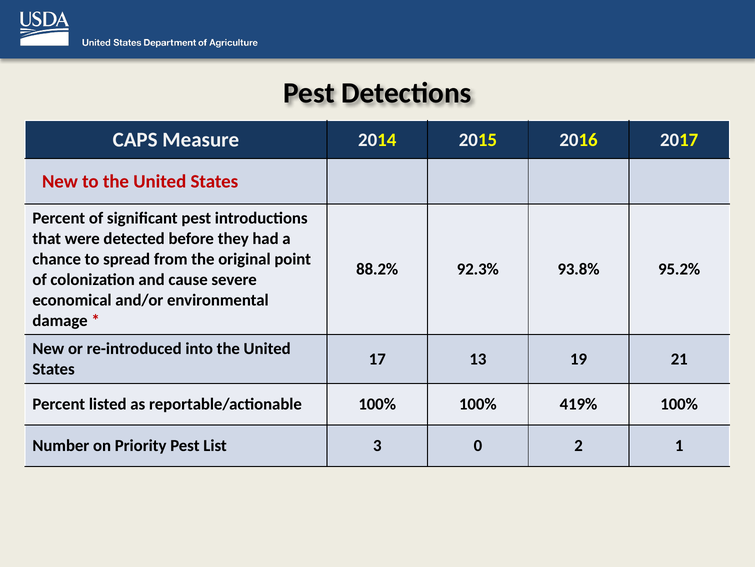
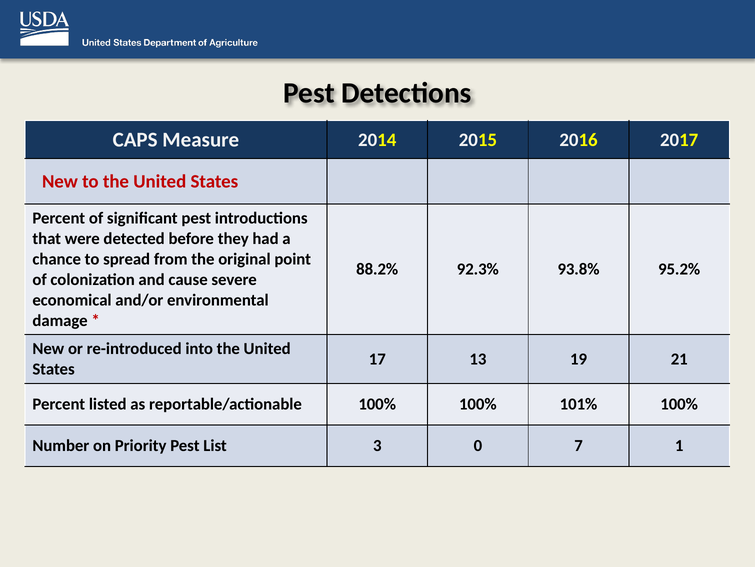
419%: 419% -> 101% (579, 404)
2: 2 -> 7 (579, 445)
